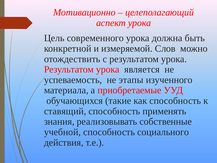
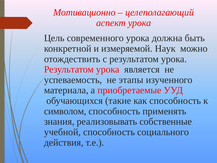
Слов: Слов -> Наук (165, 48)
ставящий: ставящий -> символом (65, 111)
